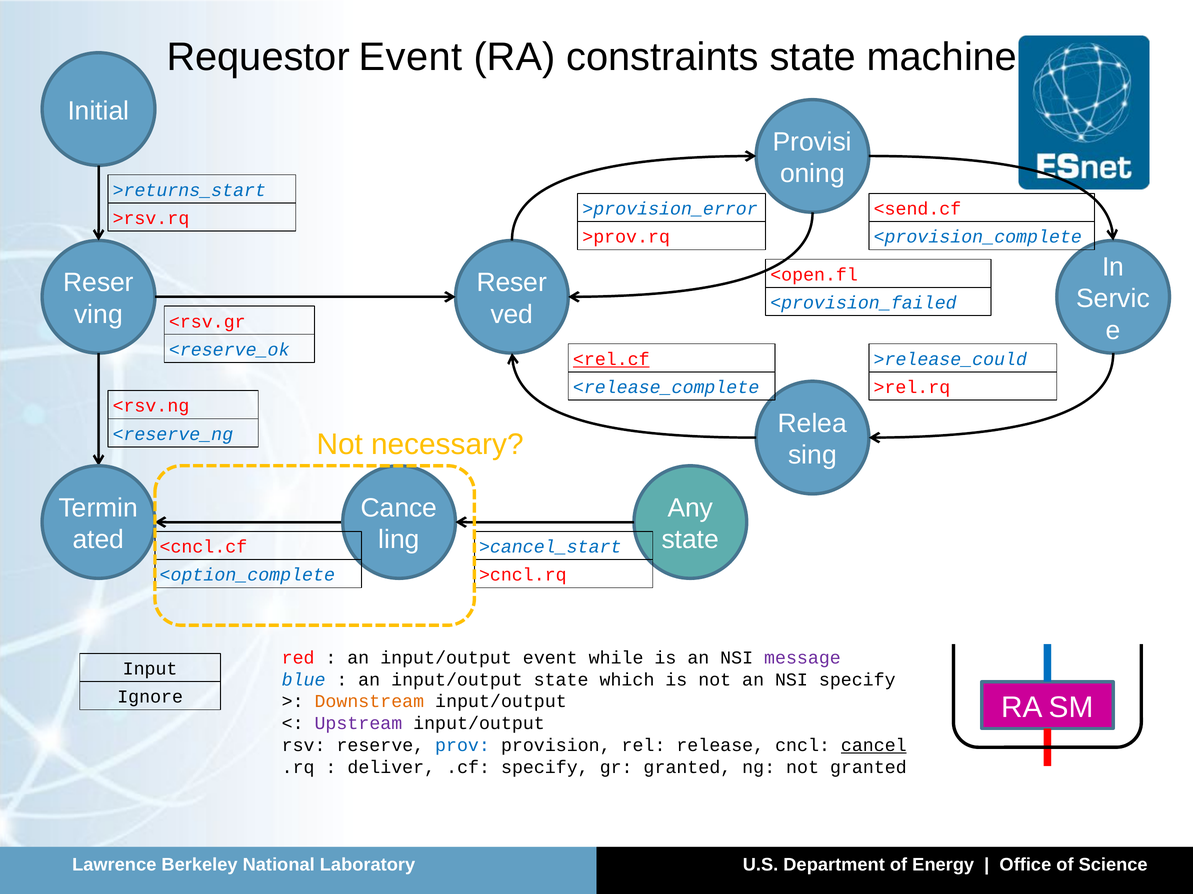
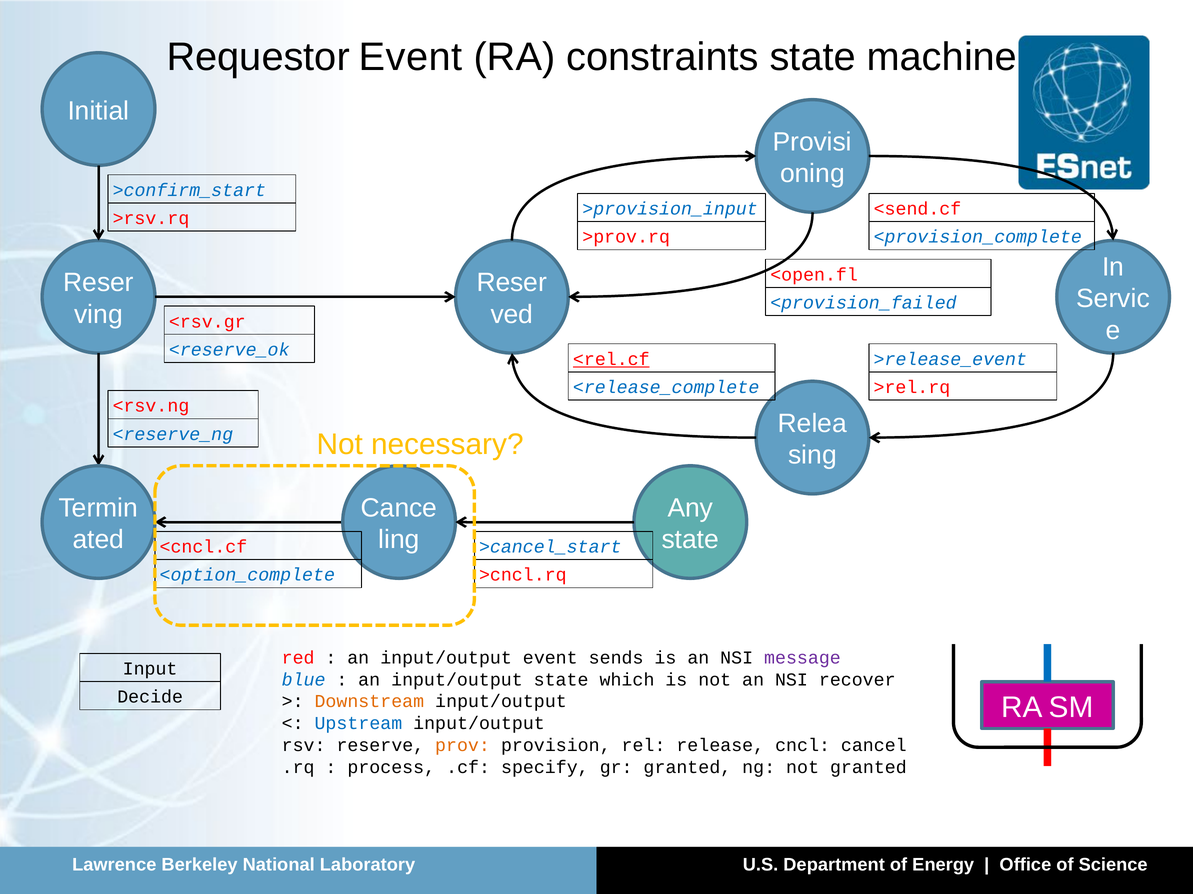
>returns_start: >returns_start -> >confirm_start (189, 190)
>provision_error: >provision_error -> >provision_input (670, 209)
>release_could: >release_could -> >release_event (950, 359)
while: while -> sends (616, 658)
NSI specify: specify -> recover (857, 680)
Ignore: Ignore -> Decide (150, 698)
Upstream colour: purple -> blue (358, 724)
prov colour: blue -> orange (462, 746)
cancel underline: present -> none (874, 746)
deliver: deliver -> process (391, 768)
